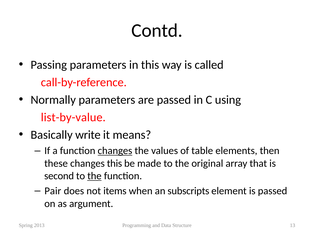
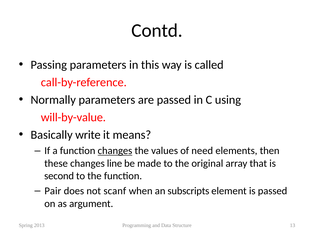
list-by-value: list-by-value -> will-by-value (73, 117)
table: table -> need (202, 150)
changes this: this -> line (115, 163)
the underline: present -> none (94, 176)
items: items -> scanf (115, 191)
